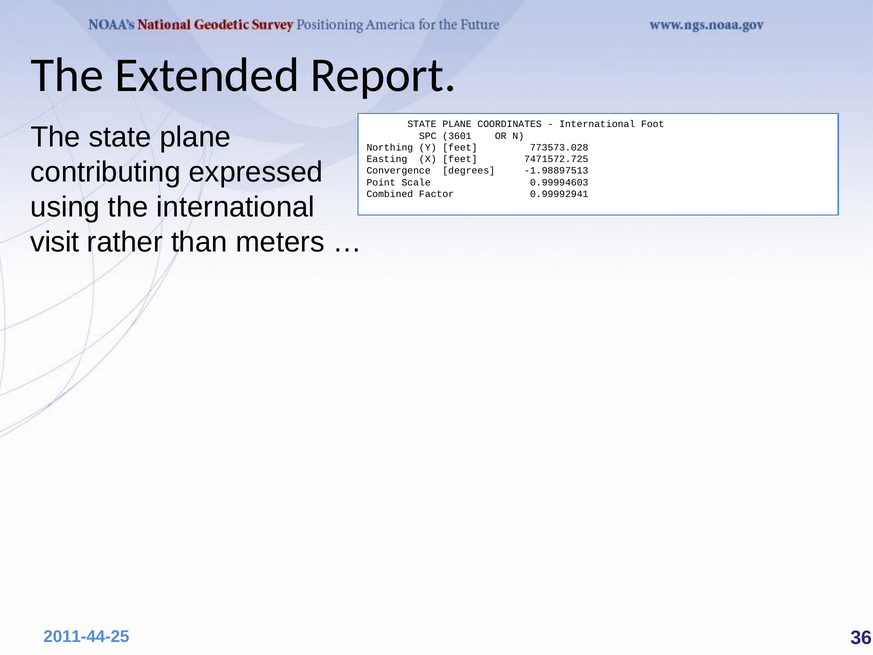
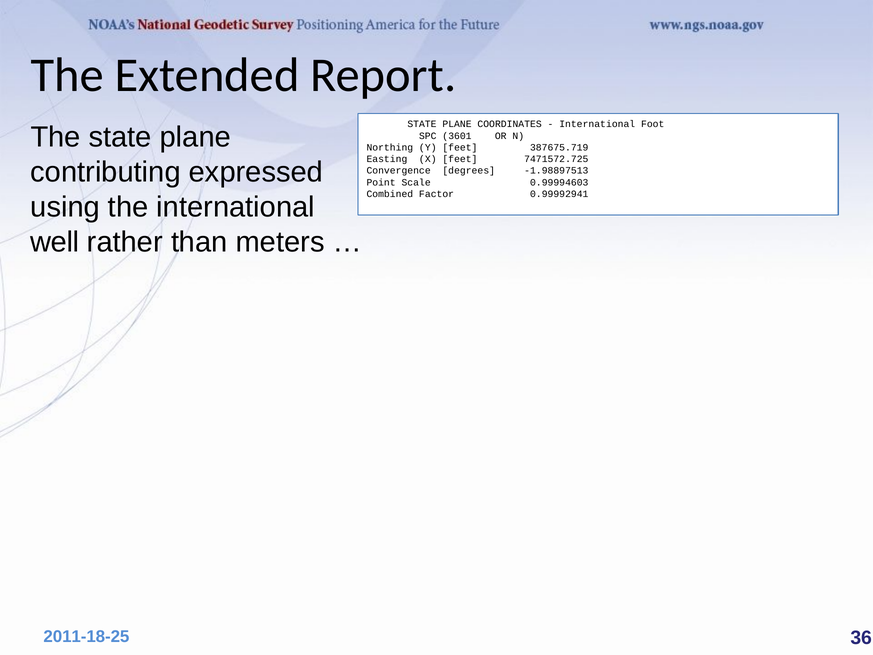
773573.028: 773573.028 -> 387675.719 (559, 147)
visit: visit -> well (55, 242)
2011-44-25: 2011-44-25 -> 2011-18-25 (86, 636)
